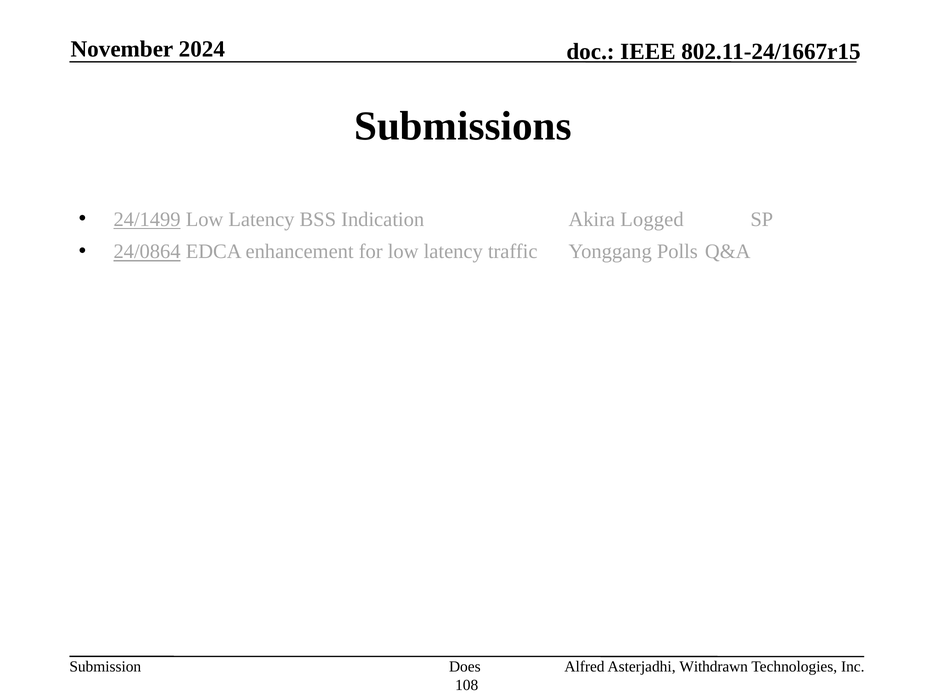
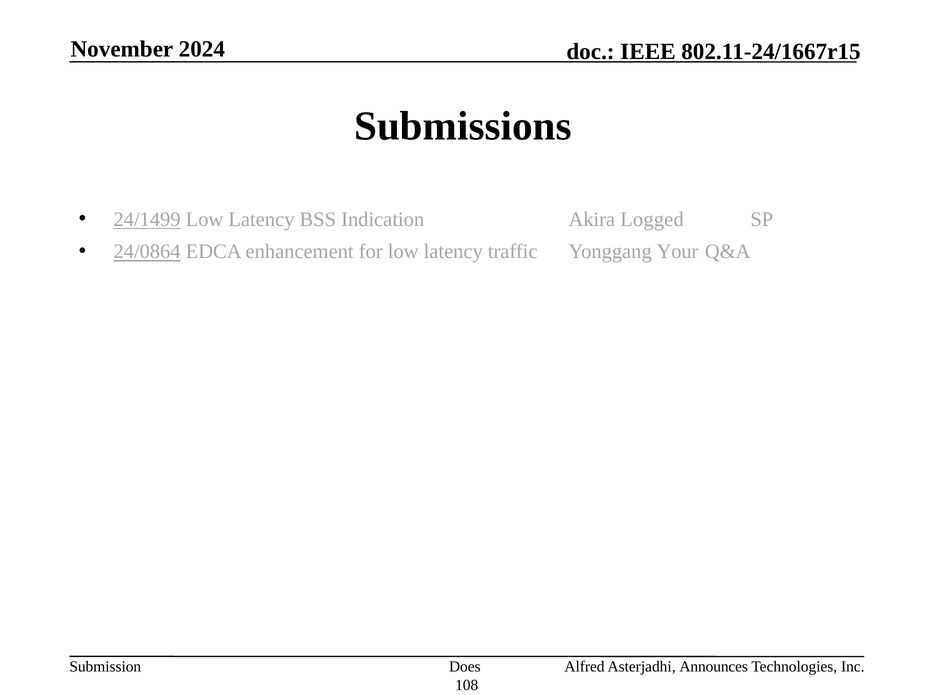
Polls: Polls -> Your (677, 251)
Withdrawn: Withdrawn -> Announces (714, 666)
